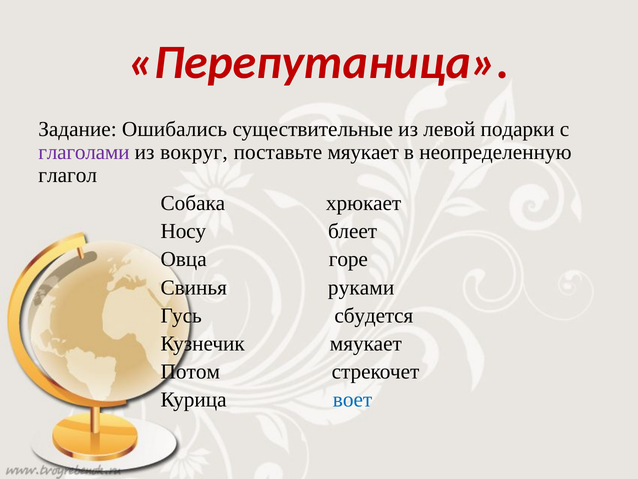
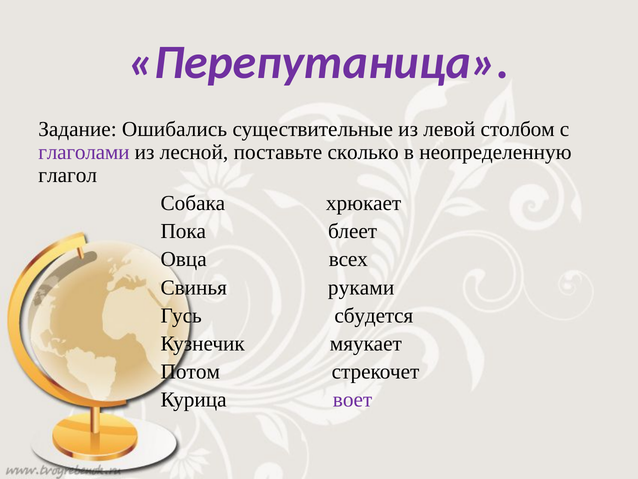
Перепутаница colour: red -> purple (319, 62)
подарки: подарки -> столбом (518, 129)
вокруг: вокруг -> лесной (194, 152)
поставьте мяукает: мяукает -> сколько (363, 152)
Носу: Носу -> Пока (183, 231)
горе: горе -> всех (348, 259)
воет colour: blue -> purple (353, 399)
